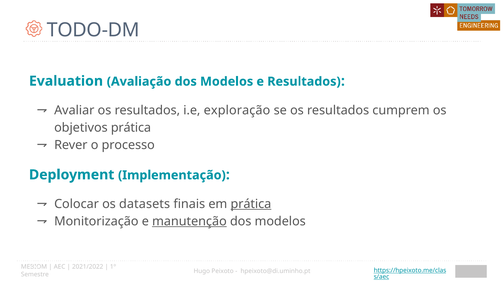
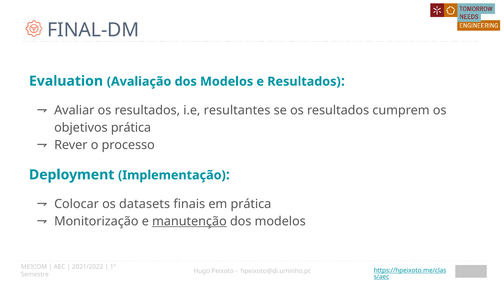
TODO-DM: TODO-DM -> FINAL-DM (93, 30)
exploração: exploração -> resultantes (237, 111)
prática underline: present -> none (251, 204)
